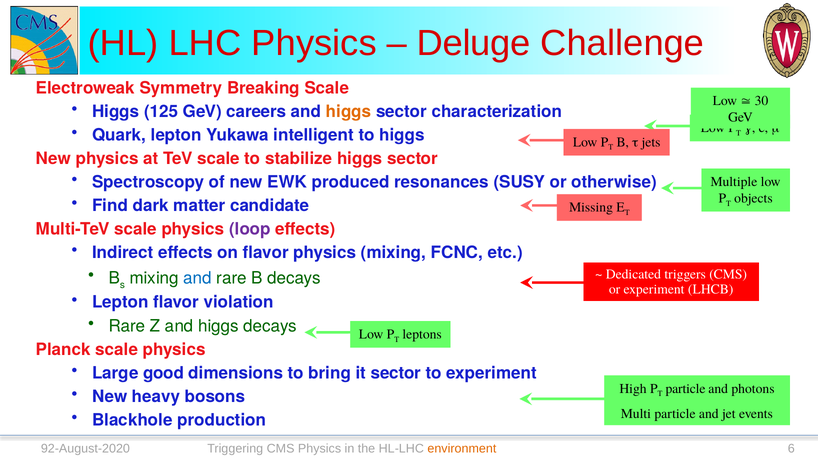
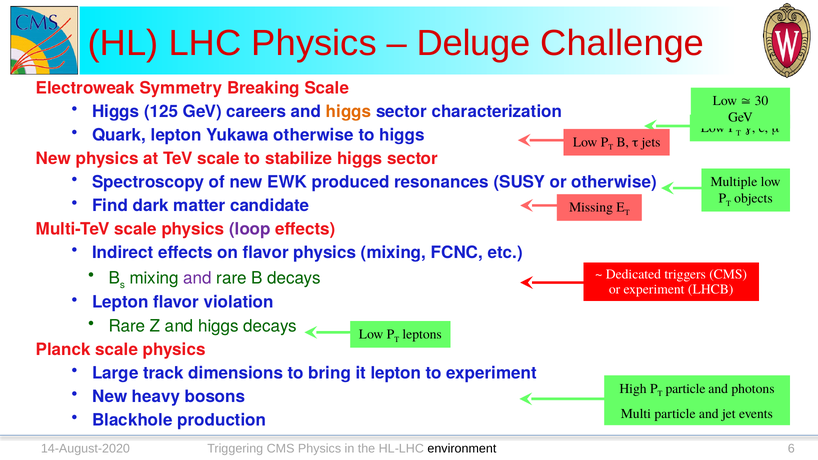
Yukawa intelligent: intelligent -> otherwise (314, 135)
and colour: blue -> purple (198, 278)
good: good -> track (164, 373)
it sector: sector -> lepton (396, 373)
92-August-2020: 92-August-2020 -> 14-August-2020 (85, 449)
environment colour: orange -> black (462, 449)
